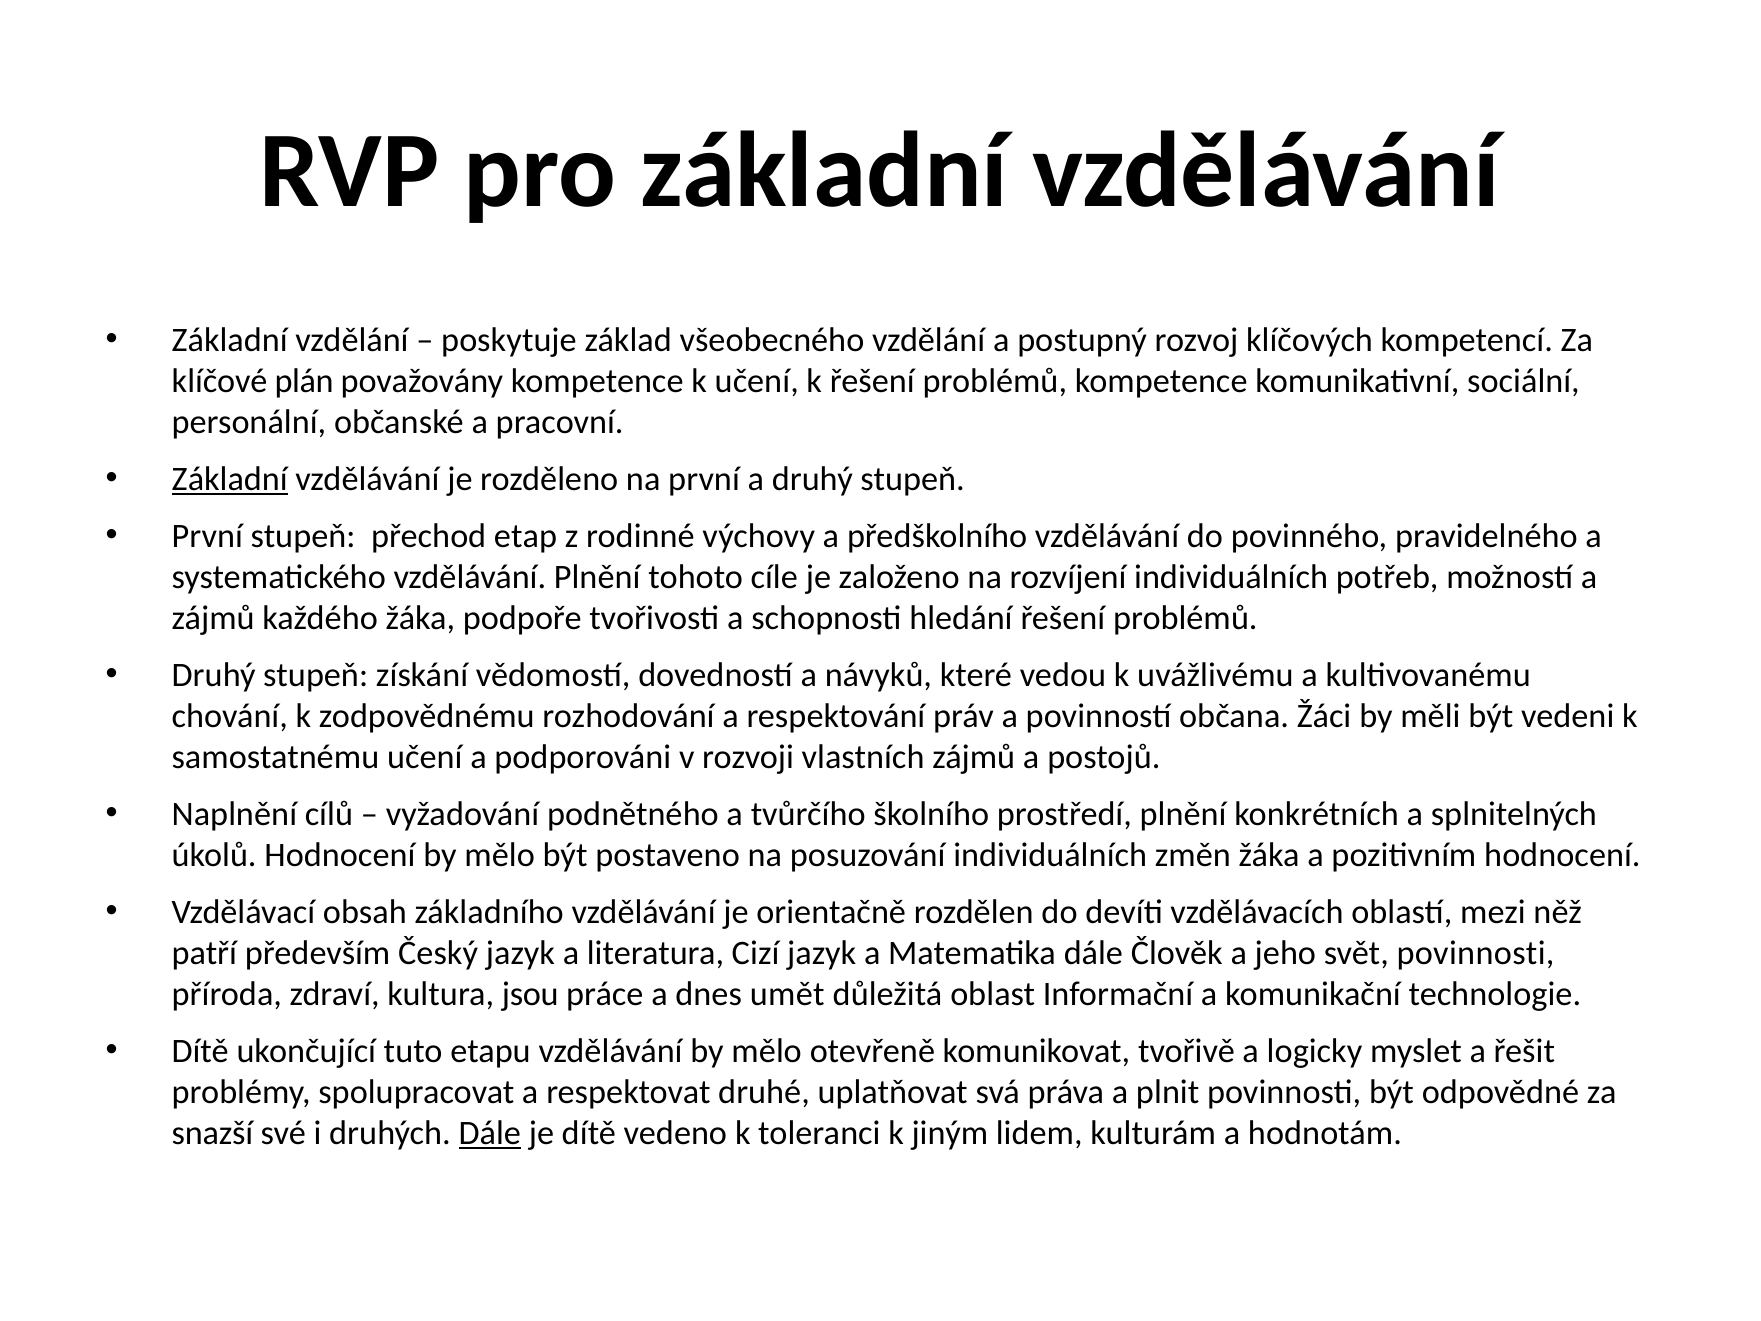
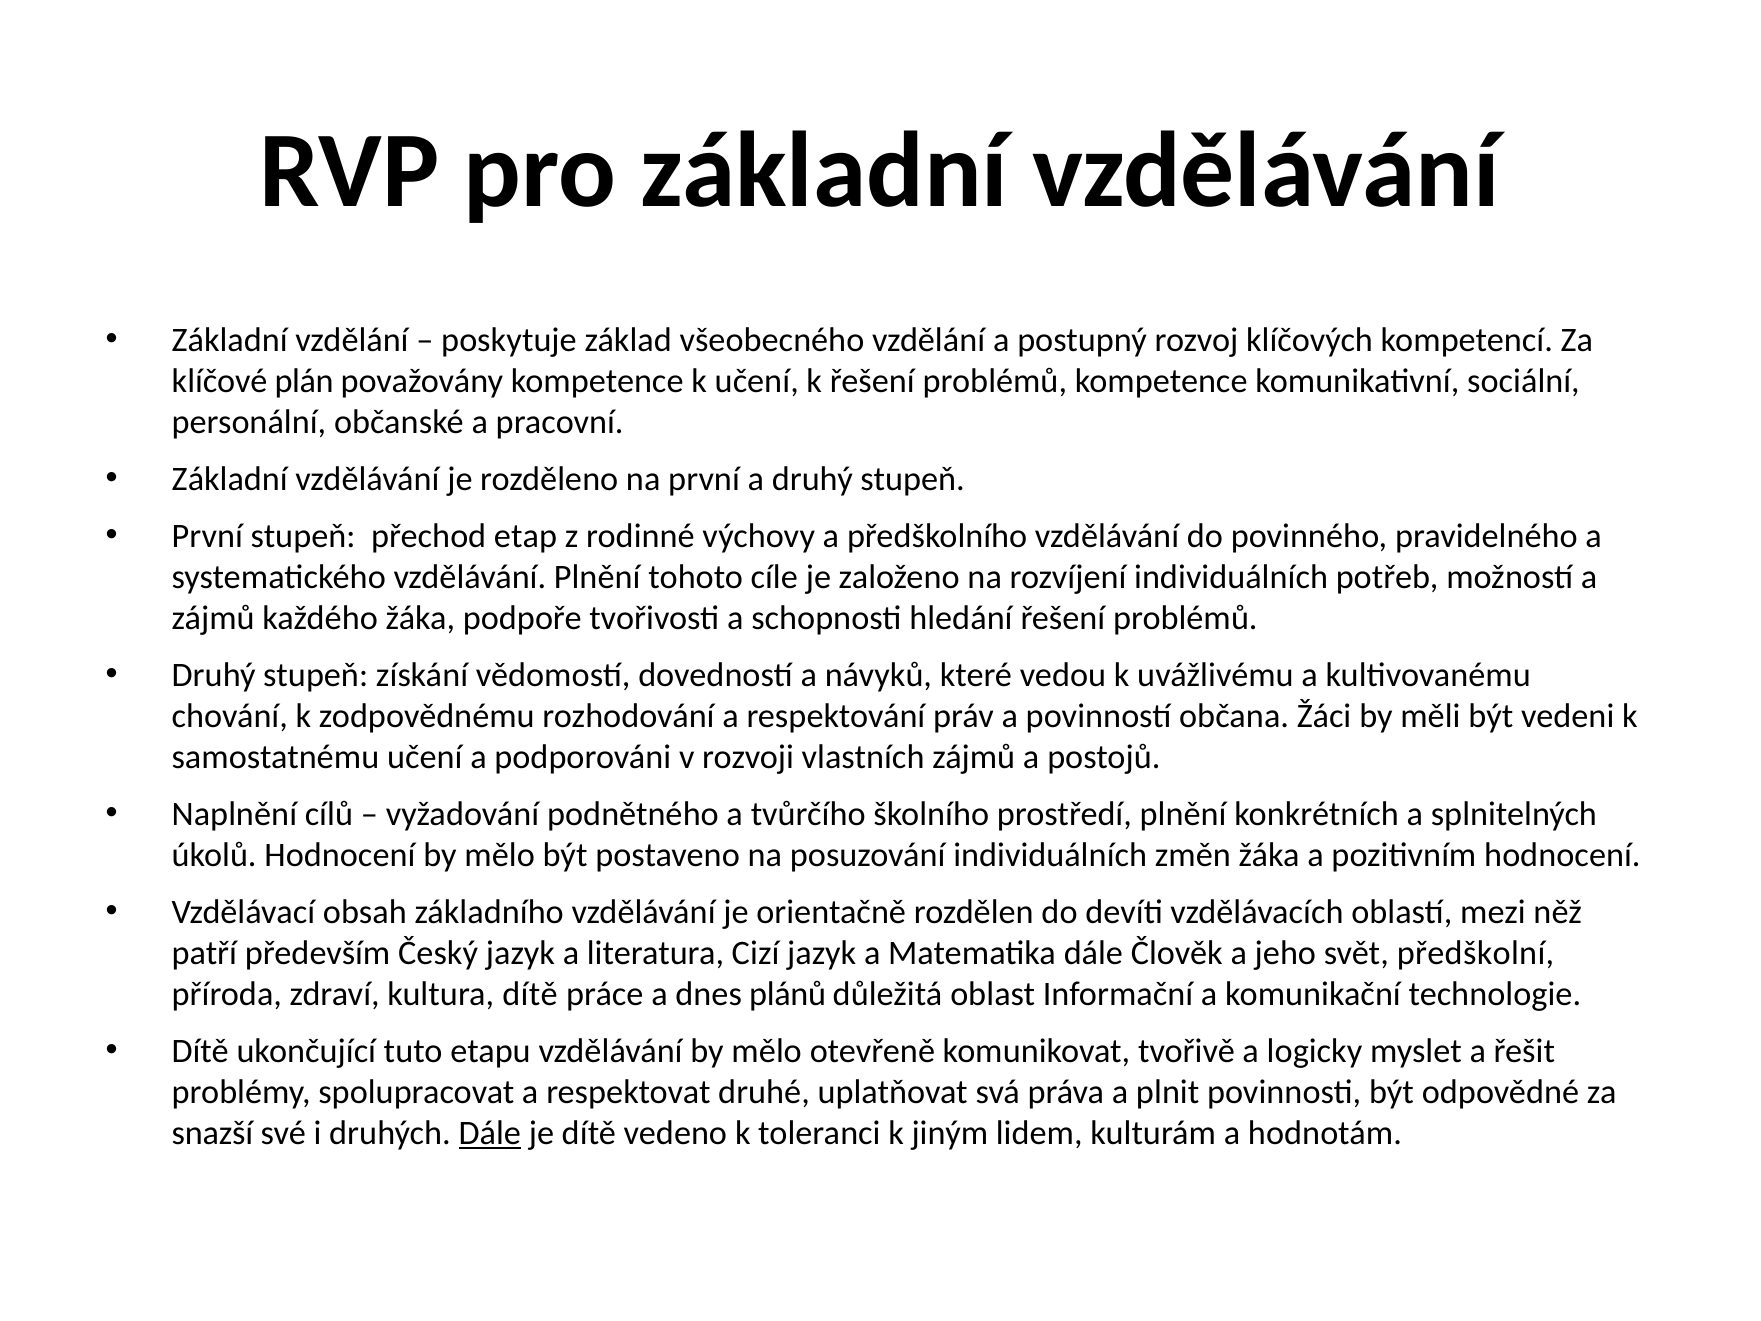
Základní underline: present -> none (230, 479)
svět povinnosti: povinnosti -> předškolní (1476, 953)
kultura jsou: jsou -> dítě (530, 994)
umět: umět -> plánů (788, 994)
